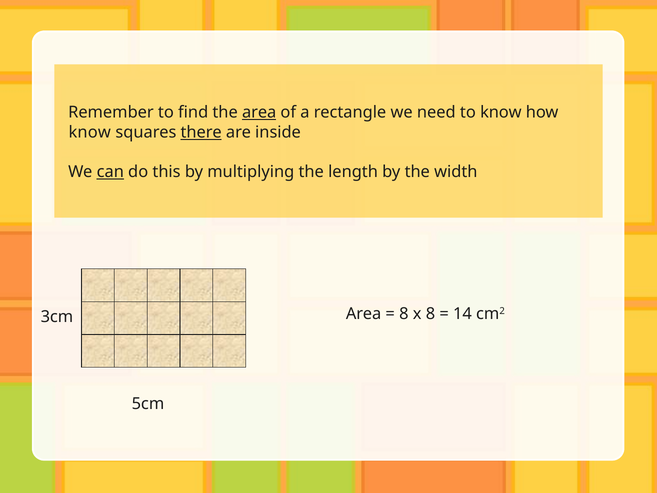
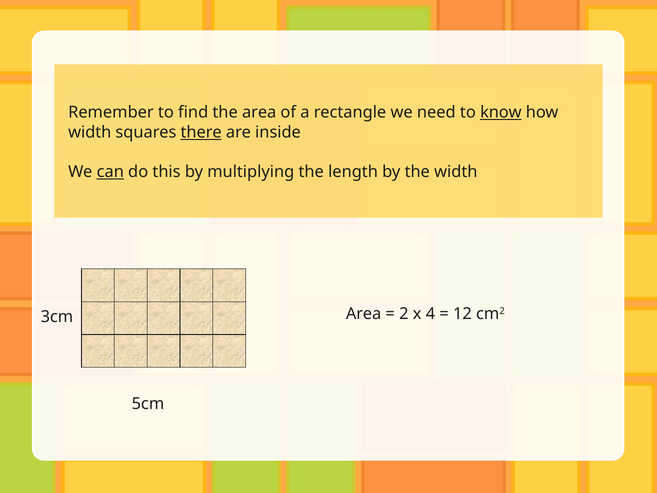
area underline: present -> none (259, 113)
know underline: none -> present (501, 113)
know: know -> width (90, 132)
8: 8 -> 2 (404, 314)
x 8: 8 -> 4 (430, 314)
14: 14 -> 12 (462, 314)
